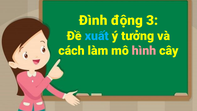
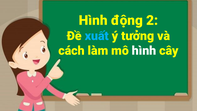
Đình: Đình -> Hình (93, 20)
3: 3 -> 2 (152, 20)
hình colour: pink -> white (144, 51)
